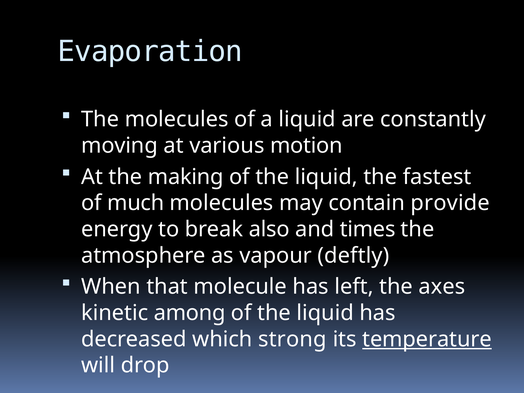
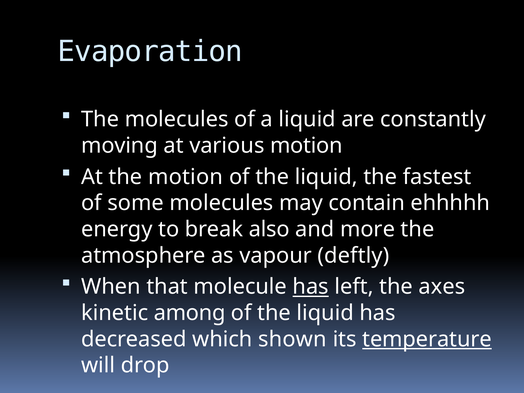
the making: making -> motion (186, 177)
much: much -> some (136, 203)
provide: provide -> ehhhhh (450, 203)
times: times -> more (367, 229)
has underline: none -> present (311, 287)
strong: strong -> shown (292, 339)
